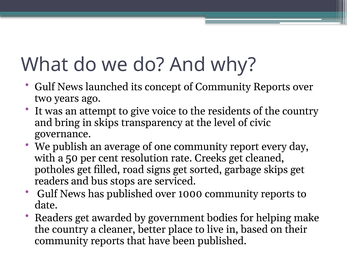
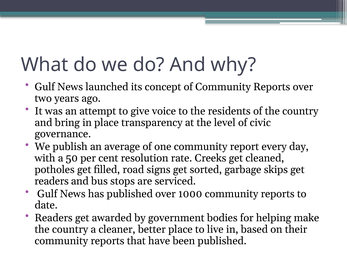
in skips: skips -> place (106, 123)
